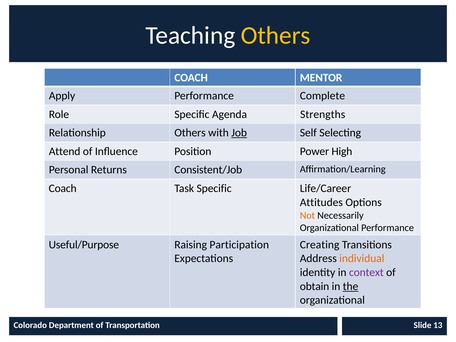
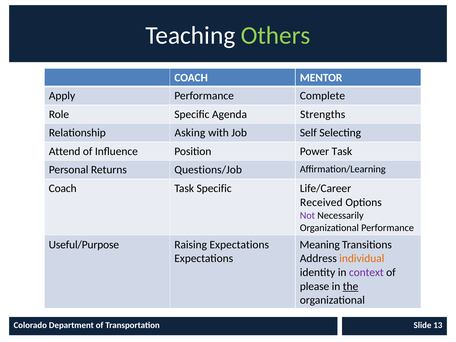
Others colour: yellow -> light green (276, 35)
Relationship Others: Others -> Asking (190, 133)
Job underline: present -> none (239, 133)
Power High: High -> Task (342, 151)
Consistent/Job: Consistent/Job -> Questions/Job (208, 170)
Attitudes: Attitudes -> Received (321, 202)
Not colour: orange -> purple (307, 215)
Raising Participation: Participation -> Expectations (239, 245)
Creating: Creating -> Meaning (320, 245)
obtain: obtain -> please (315, 286)
